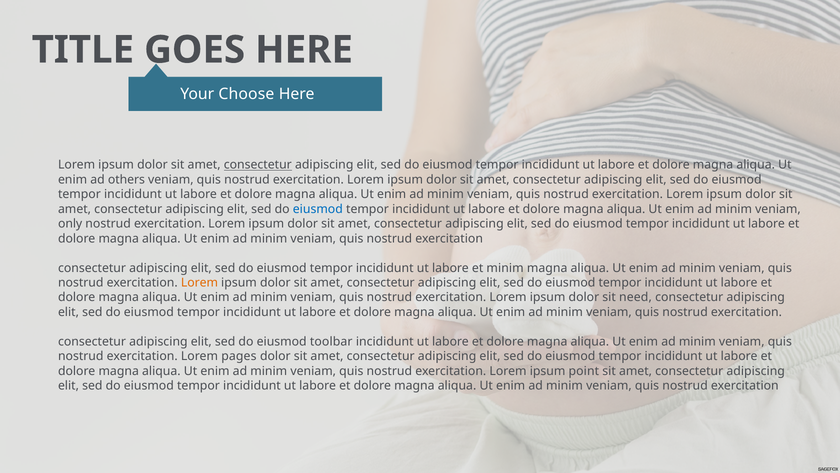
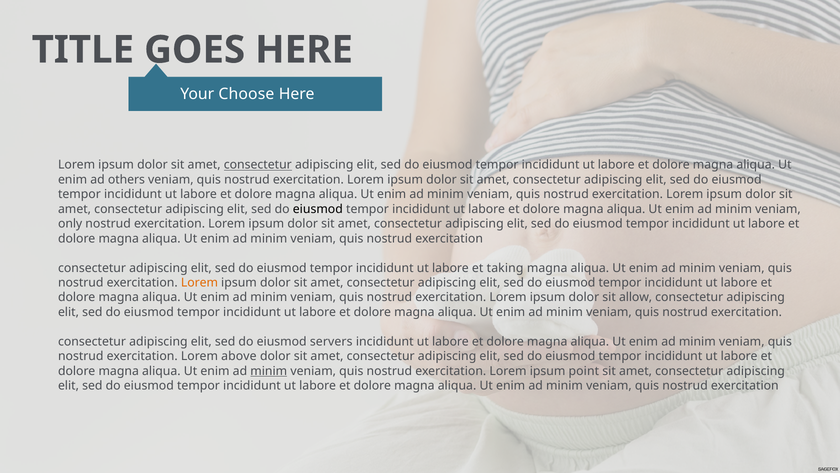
eiusmod colour: blue -> black (318, 209)
et minim: minim -> taking (505, 268)
need: need -> allow (636, 297)
toolbar: toolbar -> servers (331, 341)
pages: pages -> above (239, 356)
minim underline: none -> present (269, 371)
